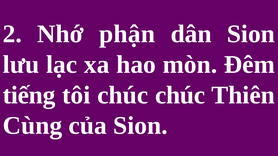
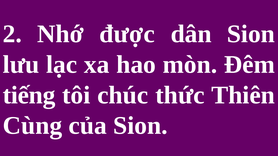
phận: phận -> được (127, 34)
chúc chúc: chúc -> thức (180, 95)
